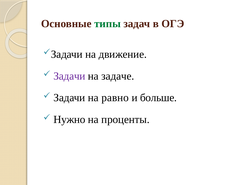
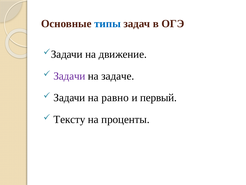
типы colour: green -> blue (107, 24)
больше: больше -> первый (158, 98)
Нужно: Нужно -> Тексту (69, 119)
